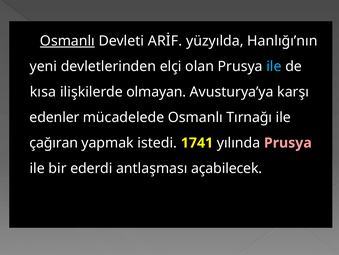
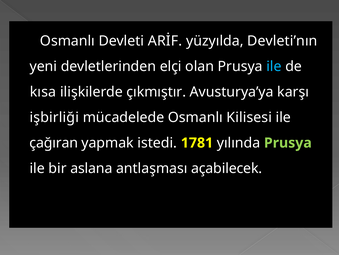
Osmanlı underline: present -> none (67, 41)
Hanlığı’nın: Hanlığı’nın -> Devleti’nın (282, 41)
olmayan: olmayan -> çıkmıştır (156, 92)
edenler: edenler -> işbirliği (54, 117)
Tırnağı: Tırnağı -> Kilisesi (249, 117)
1741: 1741 -> 1781 (197, 142)
Prusya colour: pink -> light green (288, 142)
ederdi: ederdi -> aslana (91, 168)
